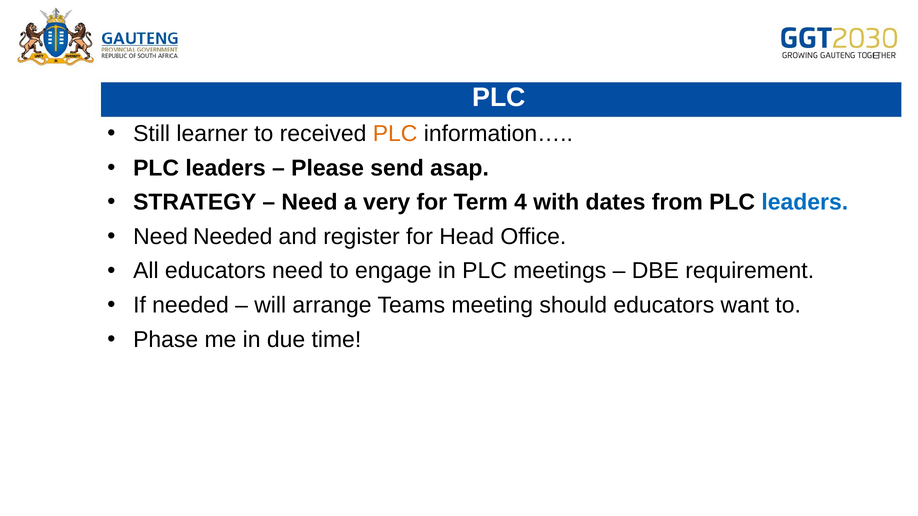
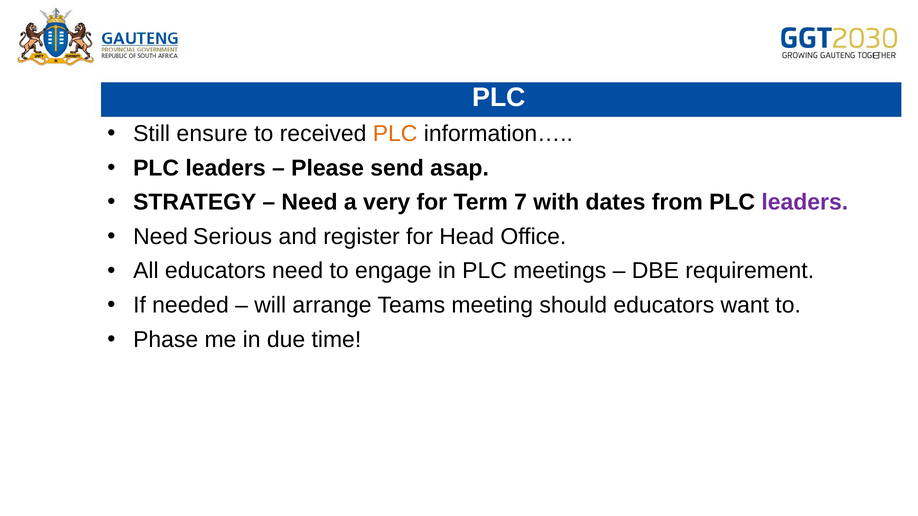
learner: learner -> ensure (212, 134)
4: 4 -> 7 (521, 202)
leaders colour: blue -> purple (805, 202)
Need Needed: Needed -> Serious (233, 237)
